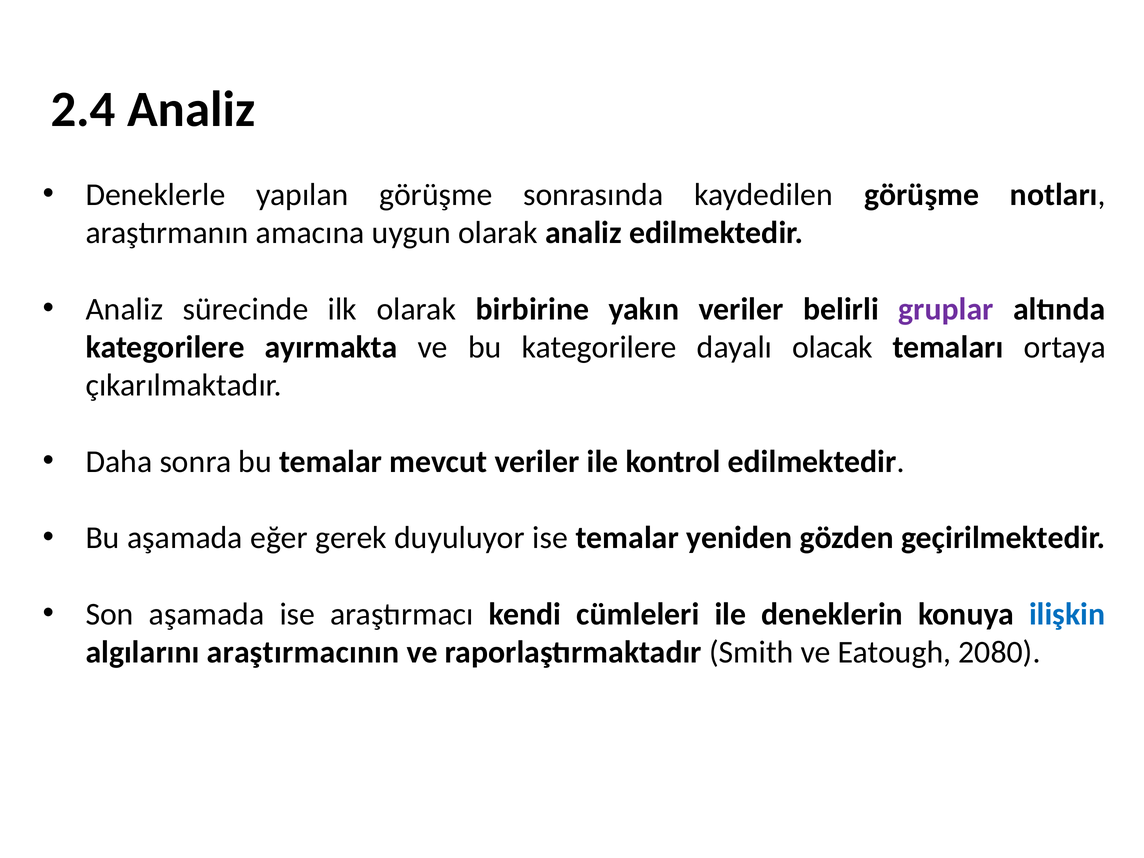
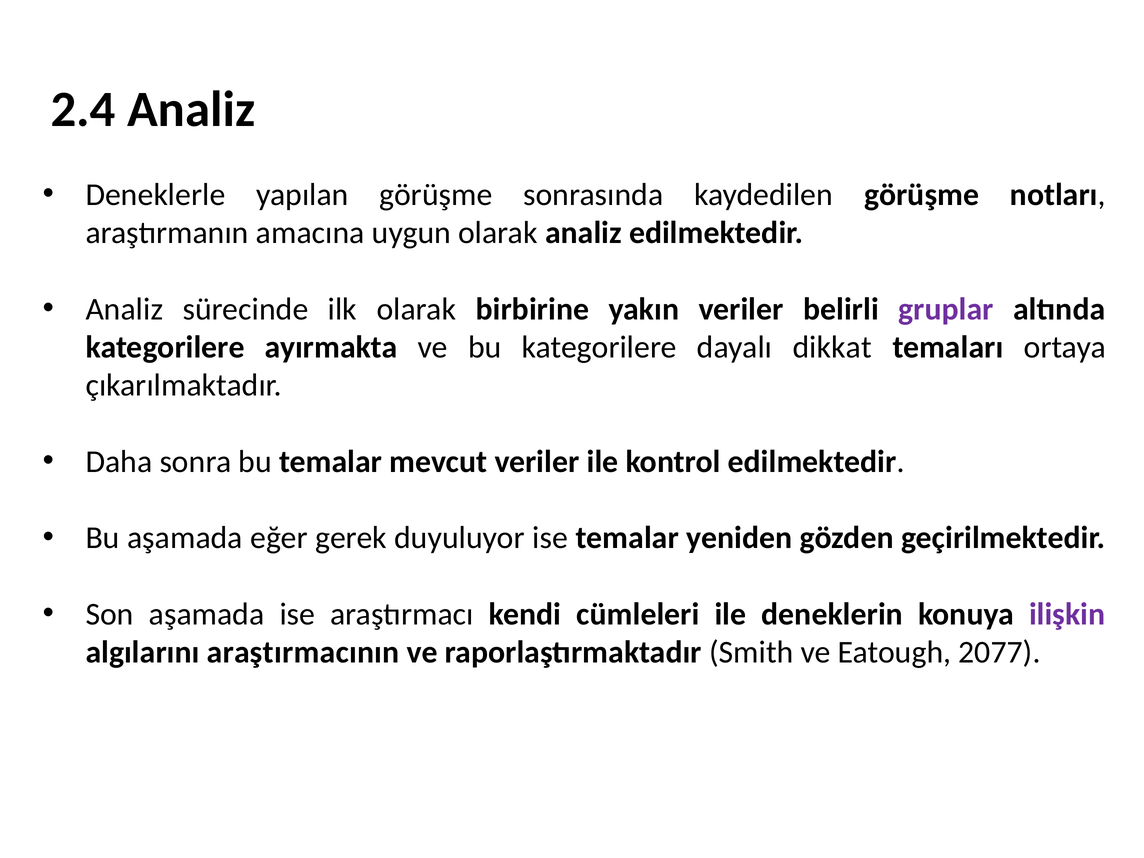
olacak: olacak -> dikkat (832, 347)
ilişkin colour: blue -> purple (1067, 614)
2080: 2080 -> 2077 (999, 652)
